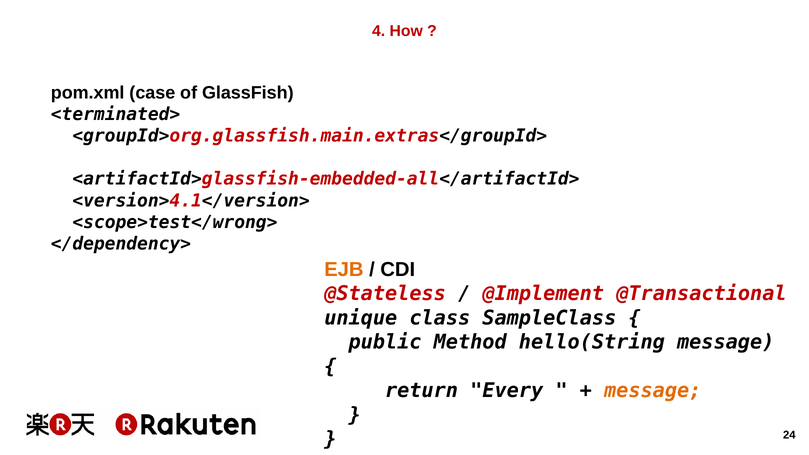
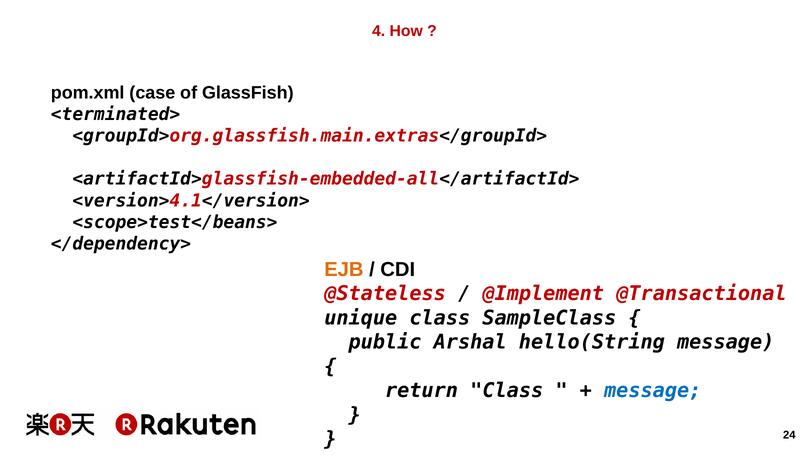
<scope>test</wrong>: <scope>test</wrong> -> <scope>test</beans> (175, 222)
Method: Method -> Arshal (470, 342)
return Every: Every -> Class (507, 391)
message colour: orange -> blue (653, 391)
